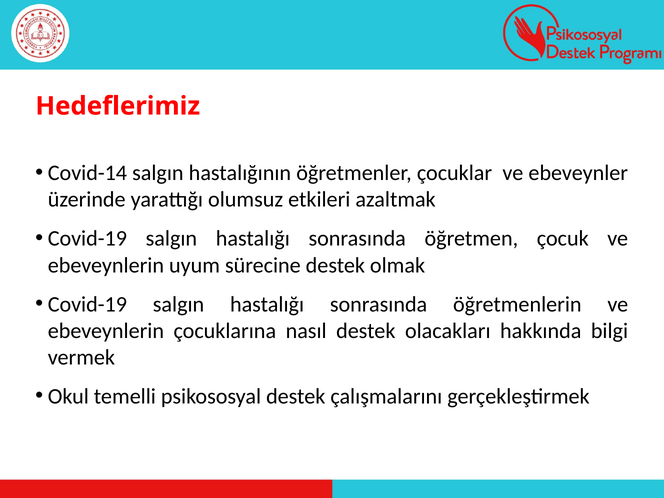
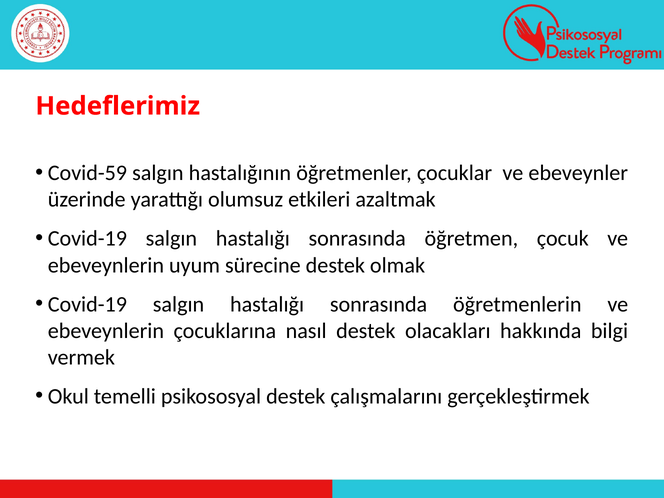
Covid-14: Covid-14 -> Covid-59 (87, 173)
